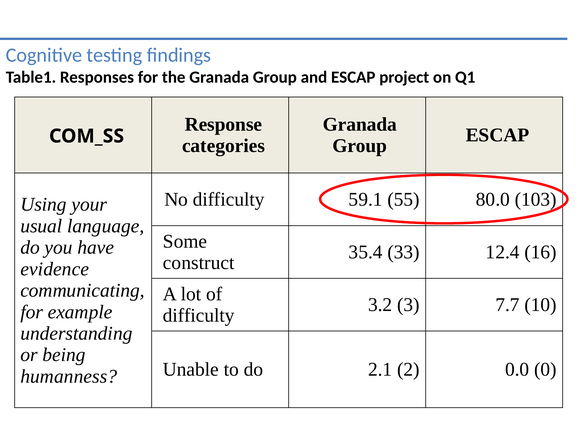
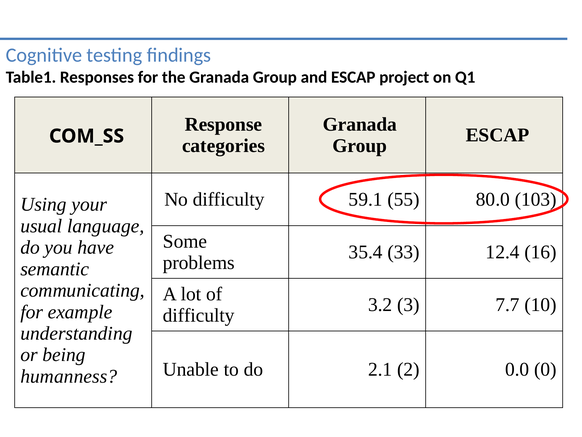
construct: construct -> problems (199, 263)
evidence: evidence -> semantic (55, 269)
